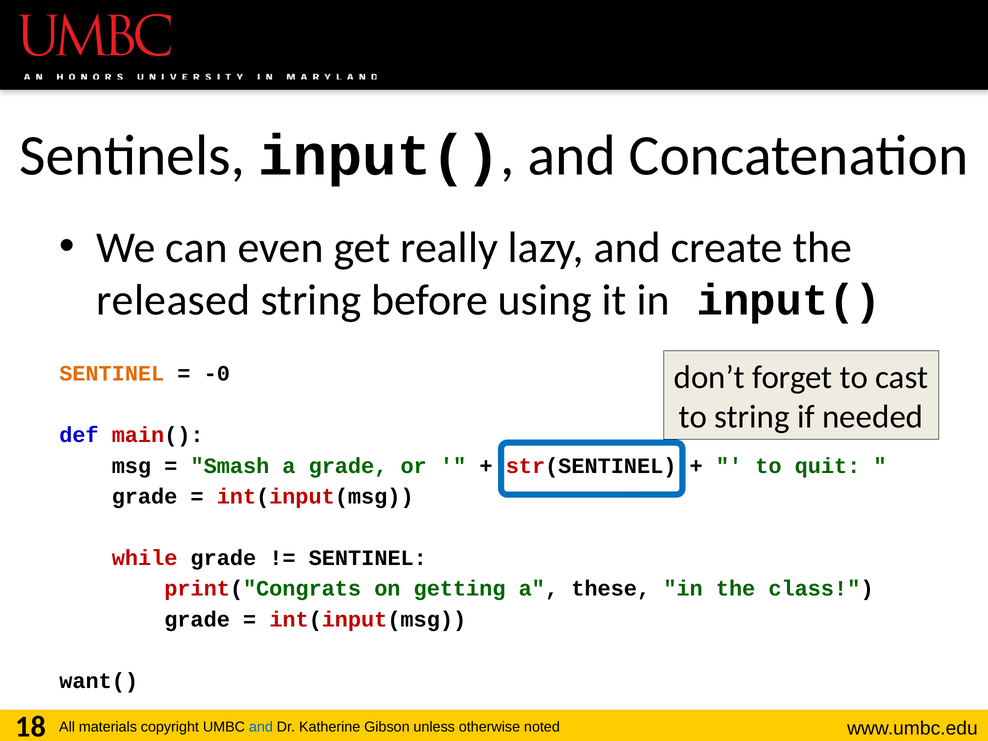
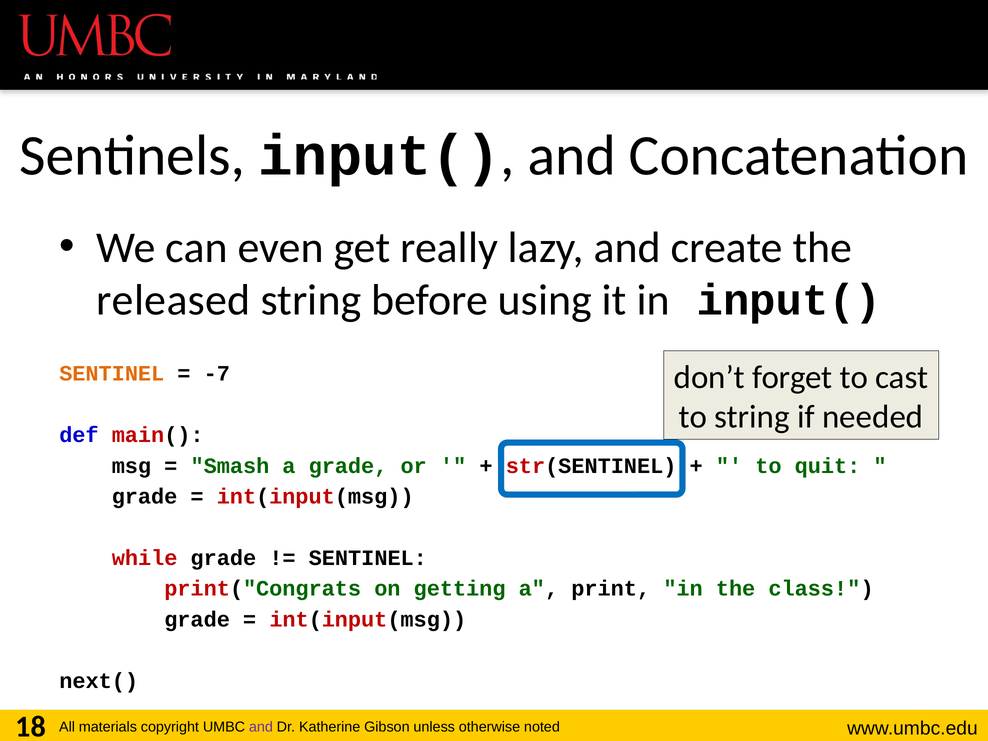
-0: -0 -> -7 (217, 374)
these: these -> print (611, 589)
want(: want( -> next( (99, 681)
and colour: blue -> purple (261, 727)
